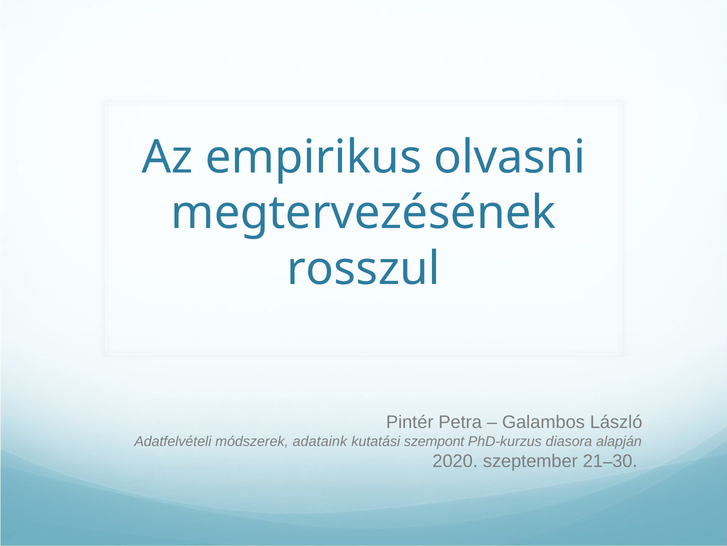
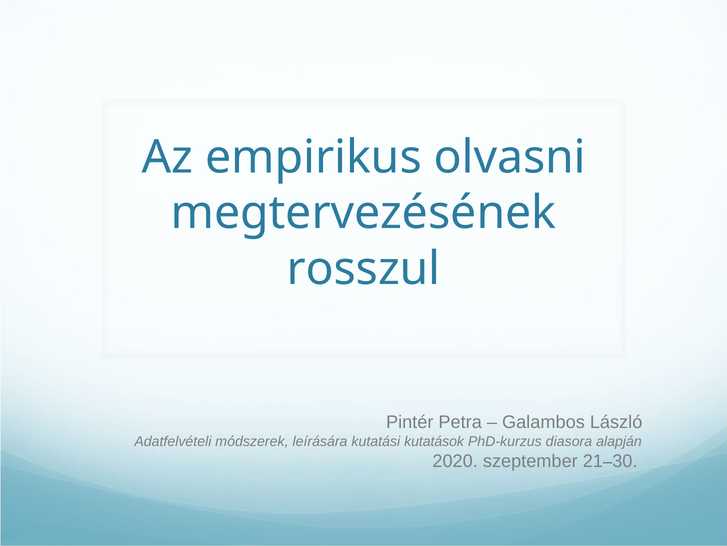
adataink: adataink -> leírására (320, 441)
szempont: szempont -> kutatások (434, 441)
